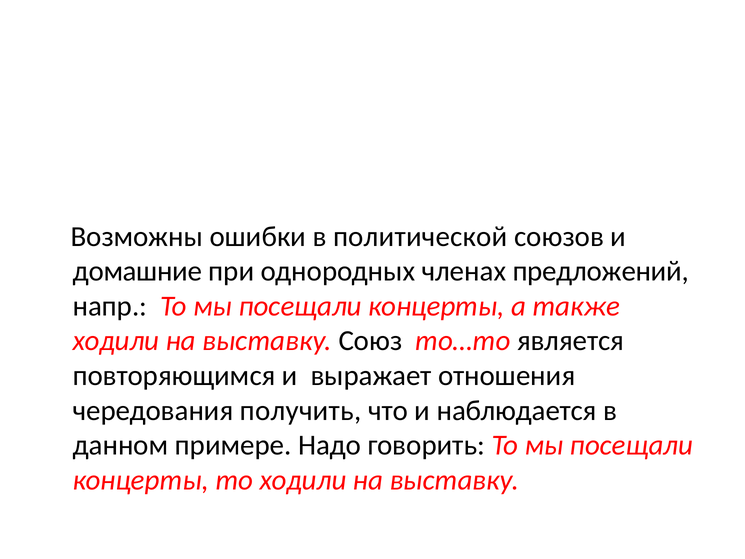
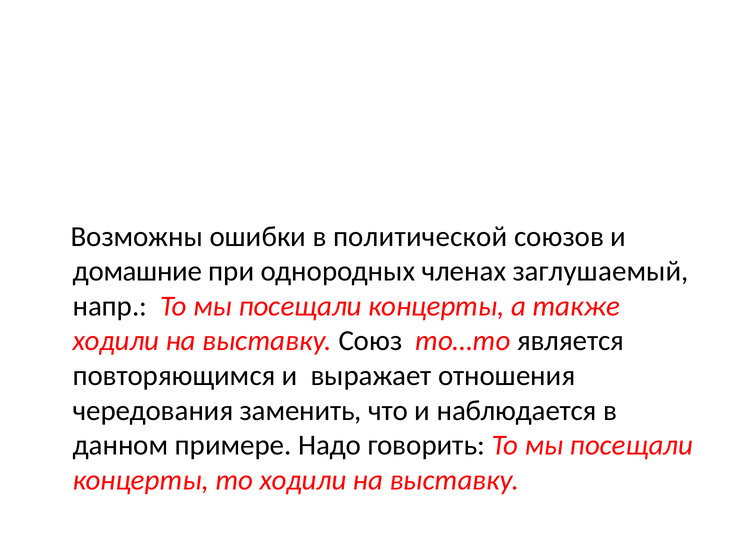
предложений: предложений -> заглушаемый (601, 271)
получить: получить -> заменить (301, 410)
